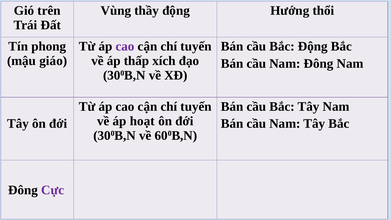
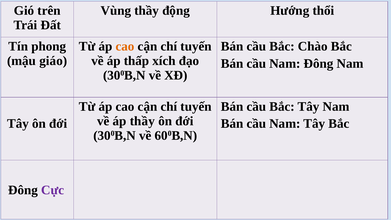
cao colour: purple -> orange (125, 46)
Bắc Động: Động -> Chào (313, 46)
áp hoạt: hoạt -> thầy (142, 121)
